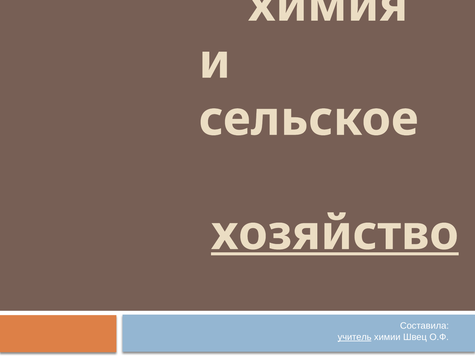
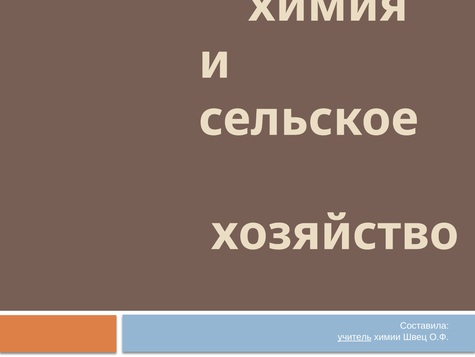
хозяйство underline: present -> none (335, 233)
